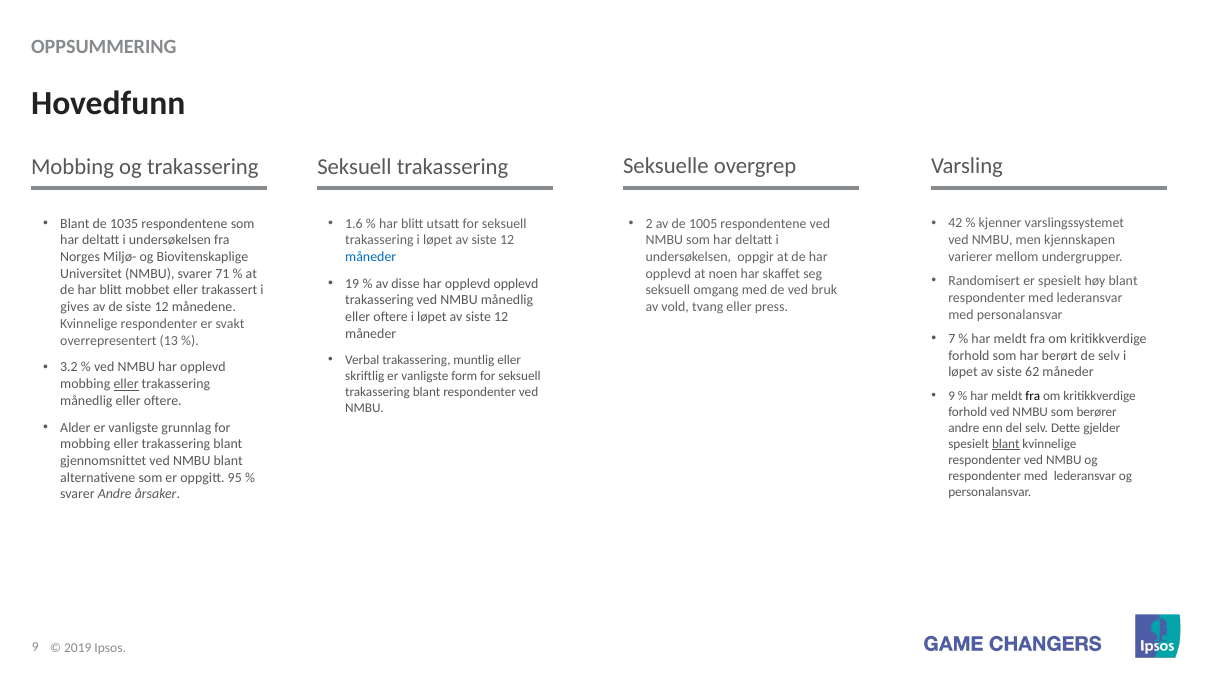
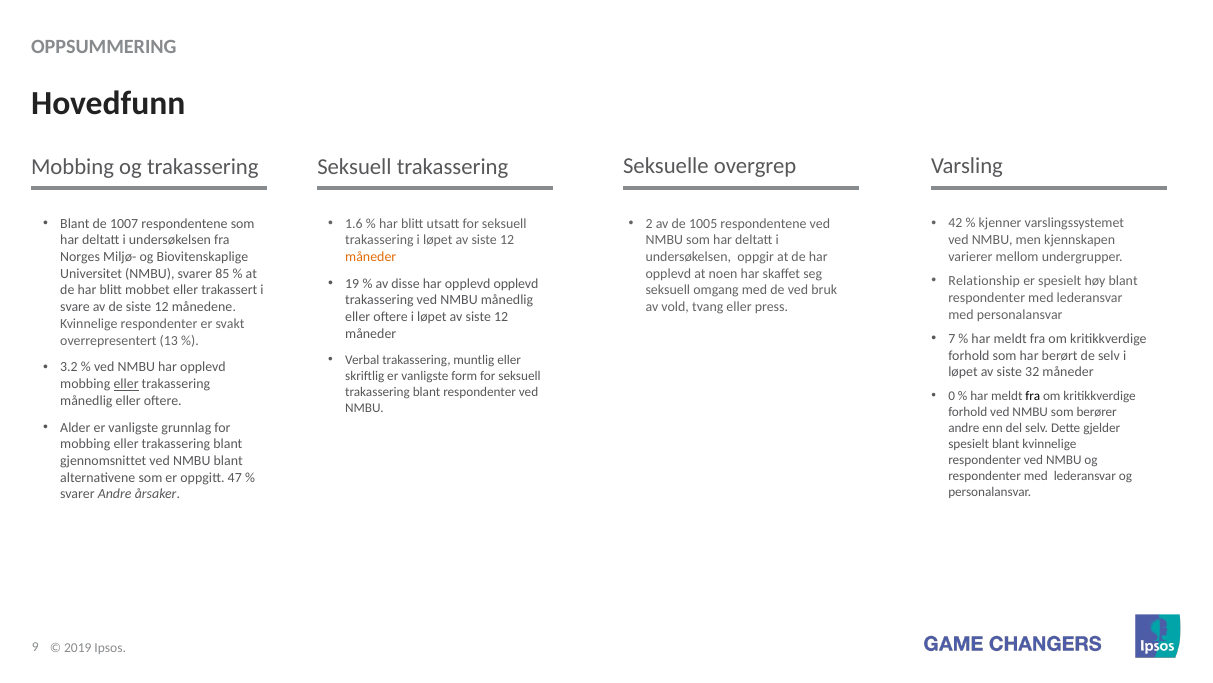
1035: 1035 -> 1007 (124, 223)
måneder colour: blue -> orange (371, 257)
71: 71 -> 85 (222, 273)
Randomisert: Randomisert -> Relationship (984, 281)
gives: gives -> svare (75, 307)
62: 62 -> 32 (1032, 372)
9: 9 -> 0 (952, 396)
blant underline: present -> none (1006, 443)
95: 95 -> 47 (235, 477)
